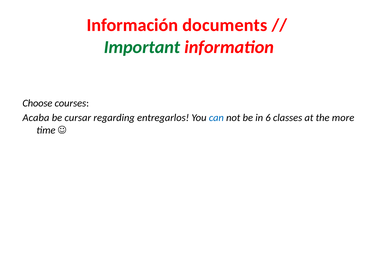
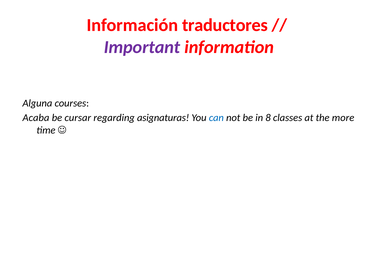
documents: documents -> traductores (225, 25)
Important colour: green -> purple (142, 47)
Choose: Choose -> Alguna (37, 103)
entregarlos: entregarlos -> asignaturas (163, 118)
6: 6 -> 8 (268, 118)
